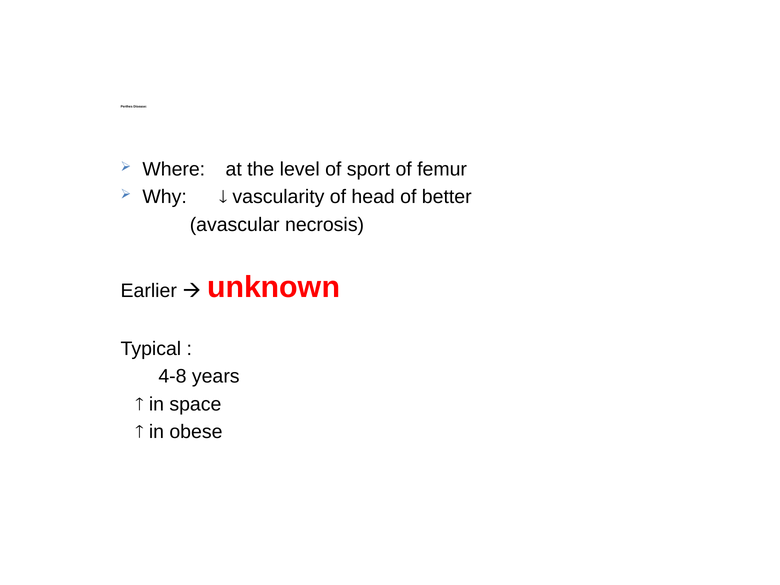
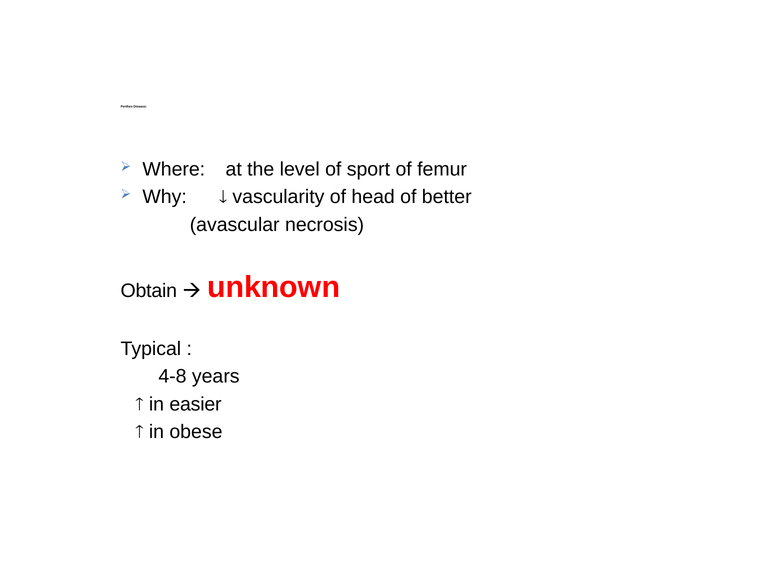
Earlier: Earlier -> Obtain (149, 291)
space: space -> easier (195, 404)
